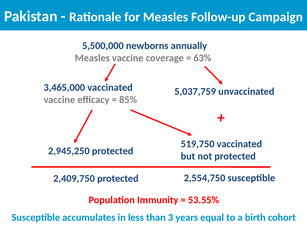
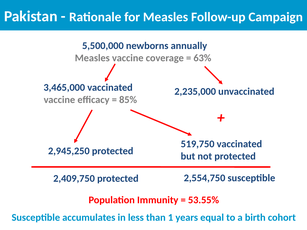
5,037,759: 5,037,759 -> 2,235,000 (195, 92)
3: 3 -> 1 (171, 218)
